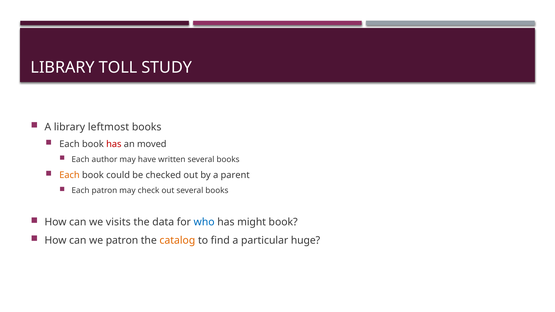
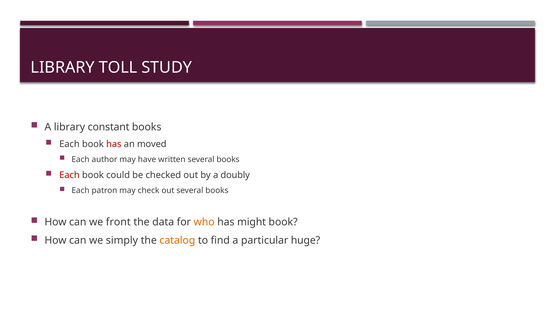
leftmost: leftmost -> constant (109, 127)
Each colour: orange -> red (69, 175)
parent: parent -> doubly (235, 175)
visits: visits -> front (118, 222)
who colour: blue -> orange (204, 222)
we patron: patron -> simply (122, 240)
